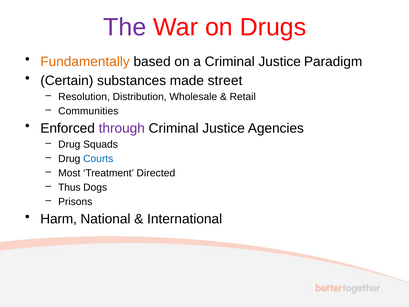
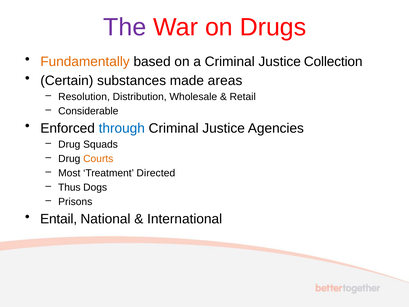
Paradigm: Paradigm -> Collection (333, 61)
street: street -> areas (225, 81)
Communities: Communities -> Considerable (88, 111)
through colour: purple -> blue (122, 128)
Courts colour: blue -> orange (98, 159)
Harm: Harm -> Entail (59, 219)
